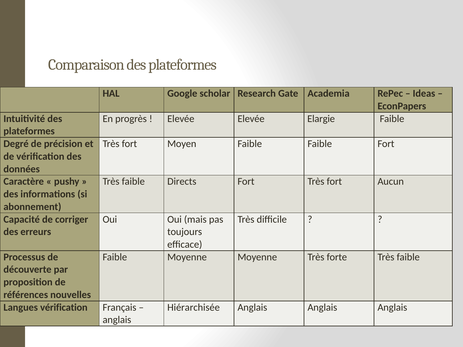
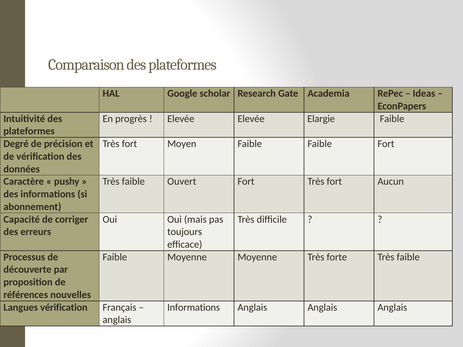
Directs: Directs -> Ouvert (182, 182)
Hiérarchisée: Hiérarchisée -> Informations (194, 308)
